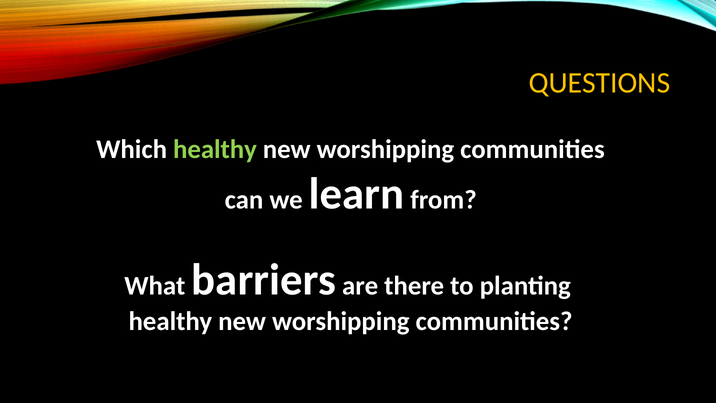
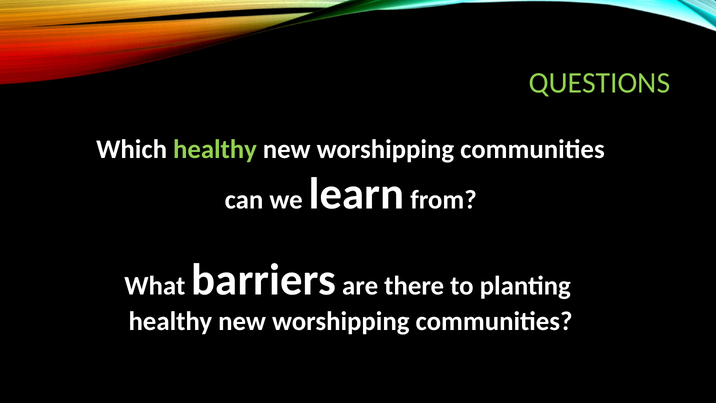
QUESTIONS colour: yellow -> light green (600, 83)
